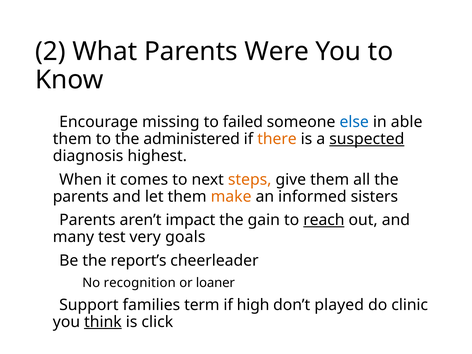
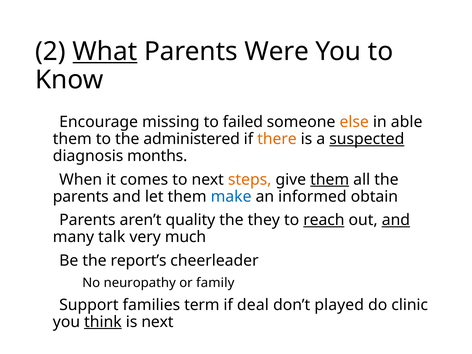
What underline: none -> present (105, 51)
else colour: blue -> orange (354, 122)
highest: highest -> months (157, 156)
them underline: none -> present (330, 180)
make colour: orange -> blue (231, 197)
sisters: sisters -> obtain (374, 197)
impact: impact -> quality (190, 220)
gain: gain -> they (264, 220)
and underline: none -> present (396, 220)
test: test -> talk (112, 237)
goals: goals -> much (185, 237)
recognition: recognition -> neuropathy (140, 283)
loaner: loaner -> family (215, 283)
high: high -> deal (253, 305)
is click: click -> next (157, 322)
